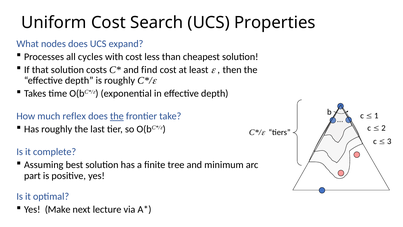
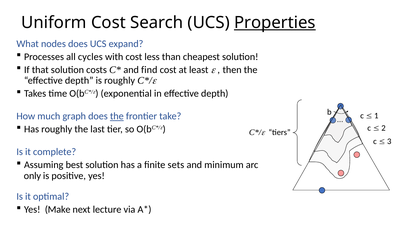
Properties underline: none -> present (275, 23)
reflex: reflex -> graph (74, 116)
tree: tree -> sets (176, 165)
part: part -> only (32, 176)
